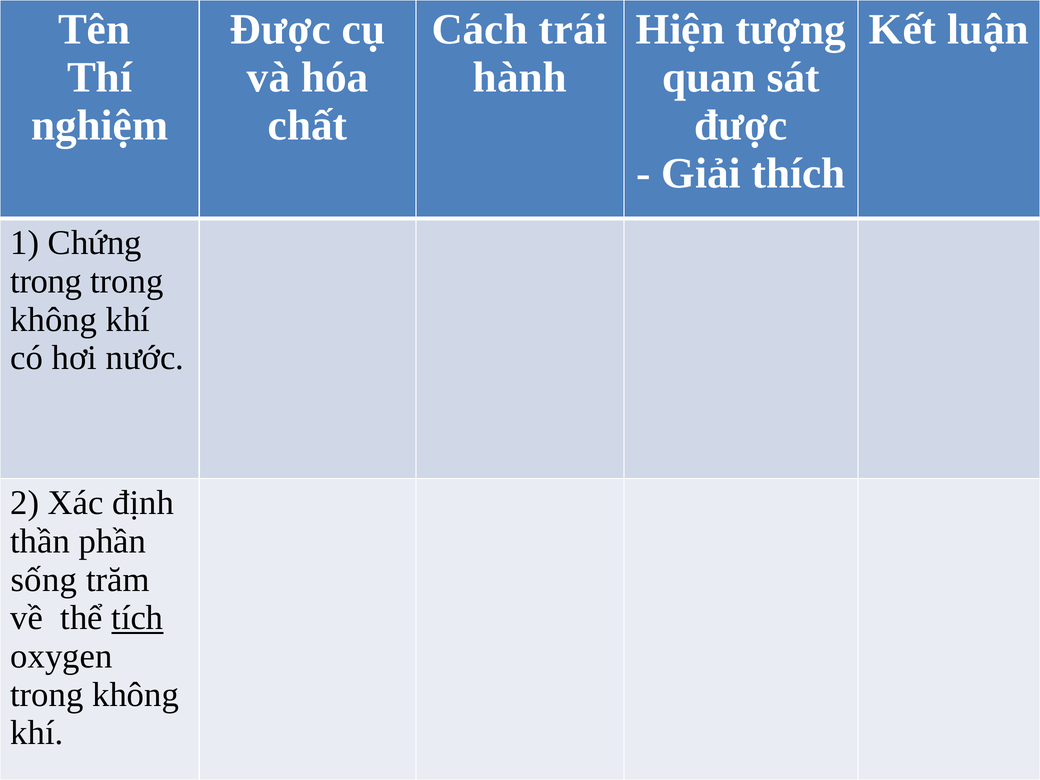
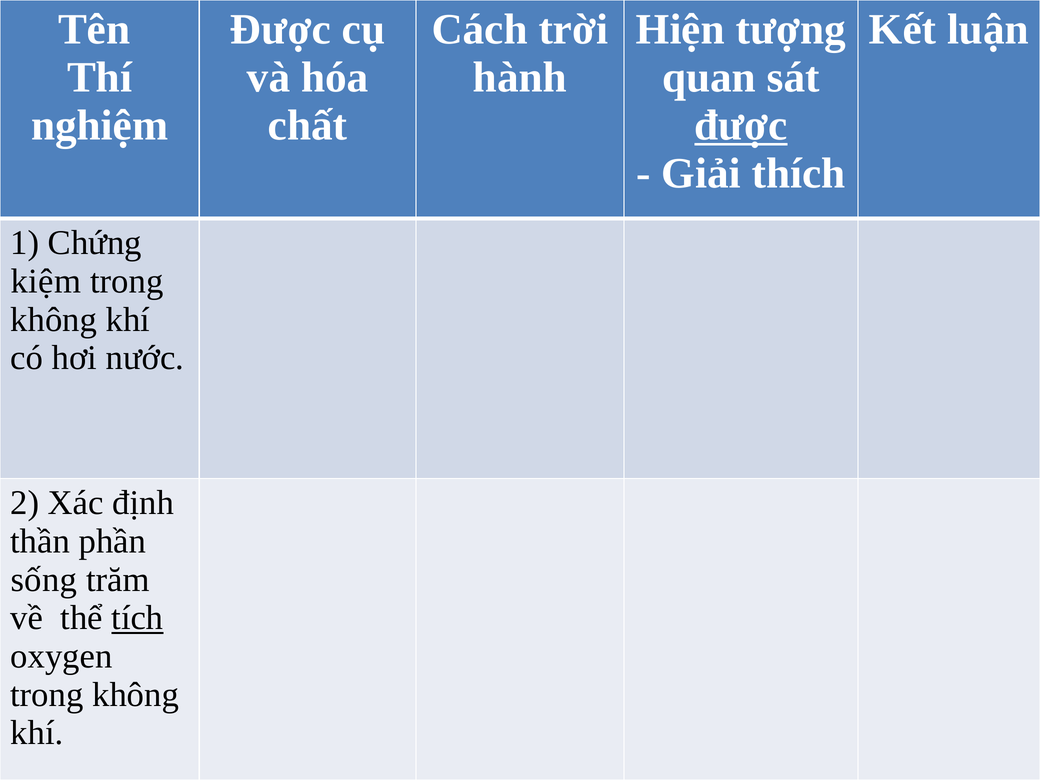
trái: trái -> trời (573, 30)
được underline: none -> present (741, 126)
trong: trong -> kiệm (46, 281)
